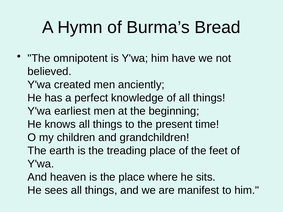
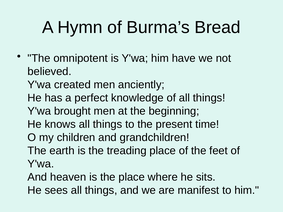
earliest: earliest -> brought (72, 111)
